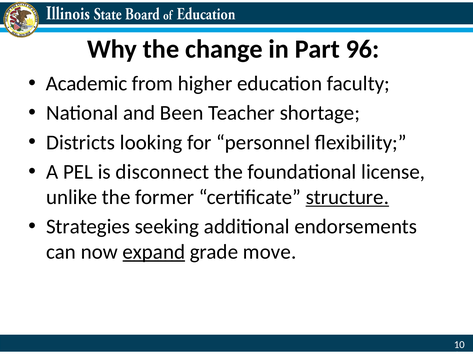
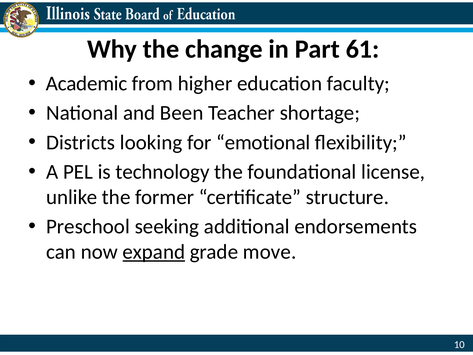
96: 96 -> 61 (363, 49)
personnel: personnel -> emotional (263, 142)
disconnect: disconnect -> technology (163, 172)
structure underline: present -> none (347, 197)
Strategies: Strategies -> Preschool (88, 226)
